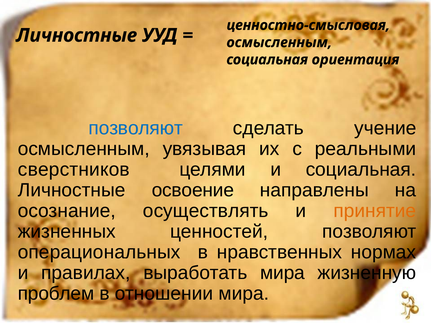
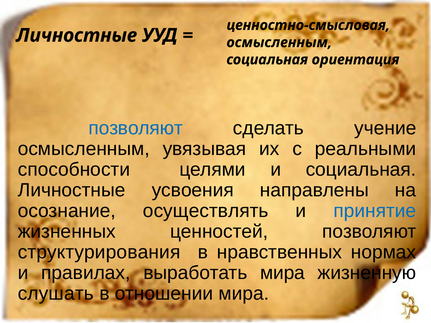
сверстников: сверстников -> способности (74, 170)
освоение: освоение -> усвоения (193, 190)
принятие colour: orange -> blue (375, 211)
операциональных: операциональных -> структурирования (99, 252)
проблем: проблем -> слушать (56, 294)
